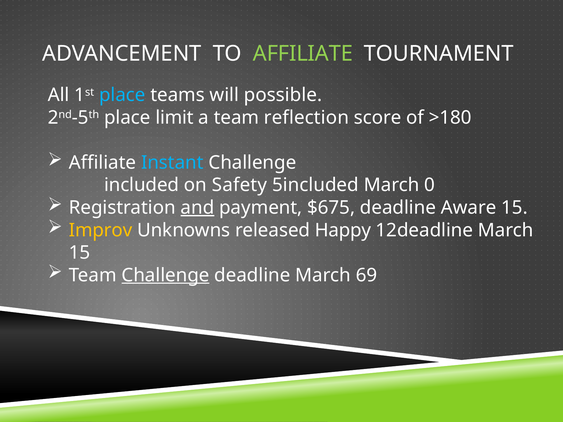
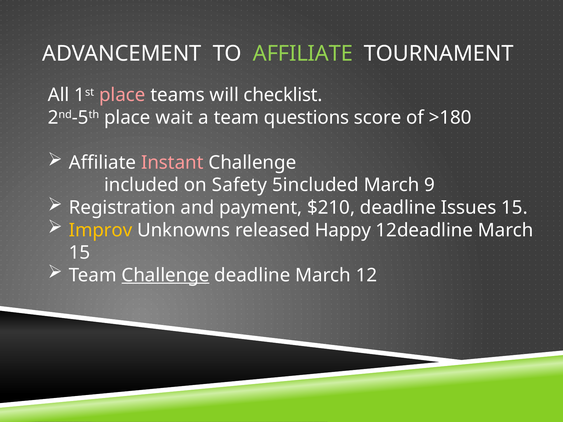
place colour: light blue -> pink (122, 95)
possible: possible -> checklist (283, 95)
limit: limit -> wait (174, 118)
reflection: reflection -> questions (307, 118)
Instant colour: light blue -> pink (172, 163)
0: 0 -> 9 (430, 185)
and underline: present -> none (197, 208)
$675: $675 -> $210 (331, 208)
Aware: Aware -> Issues (469, 208)
March 69: 69 -> 12 (366, 275)
